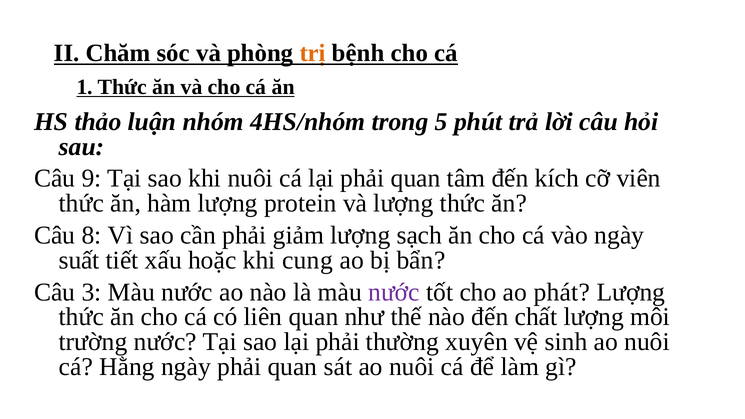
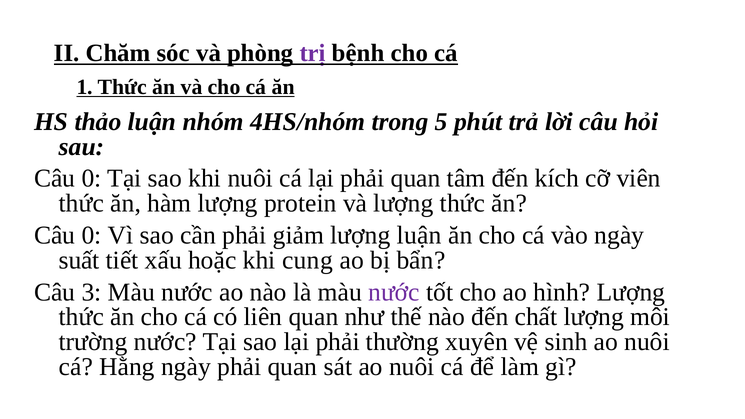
trị colour: orange -> purple (313, 53)
9: 9 -> 0 (92, 179)
8: 8 -> 0 (91, 235)
lượng sạch: sạch -> luận (419, 235)
phát: phát -> hình (562, 292)
